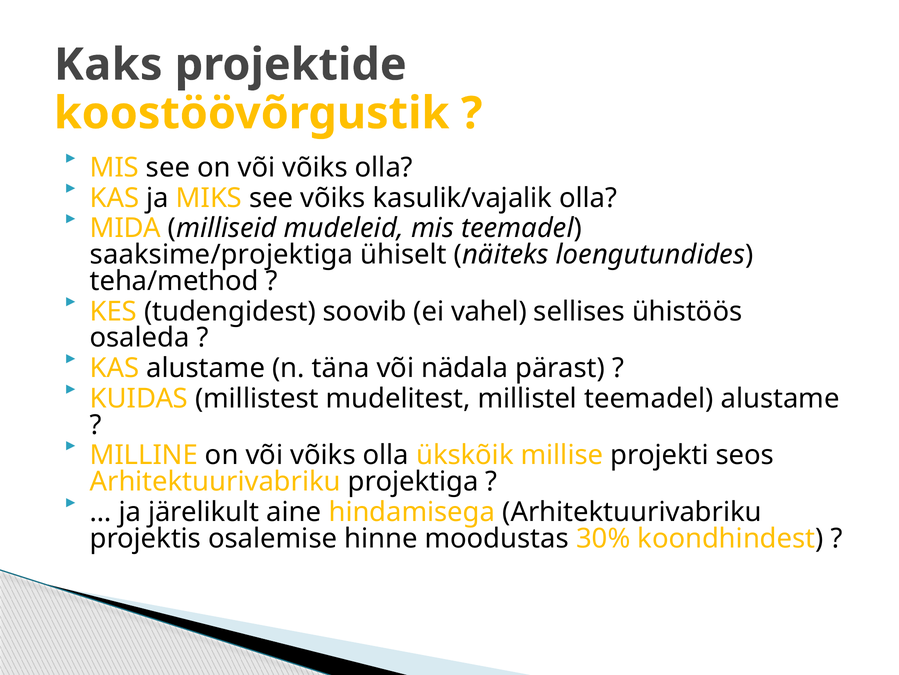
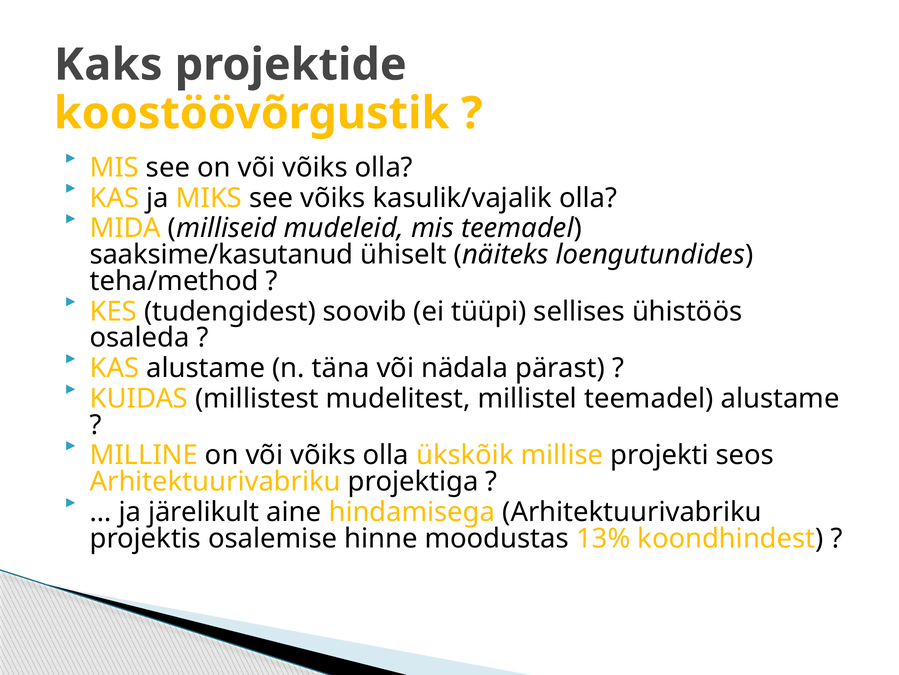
saaksime/projektiga: saaksime/projektiga -> saaksime/kasutanud (222, 254)
vahel: vahel -> tüüpi (489, 311)
30%: 30% -> 13% (603, 538)
